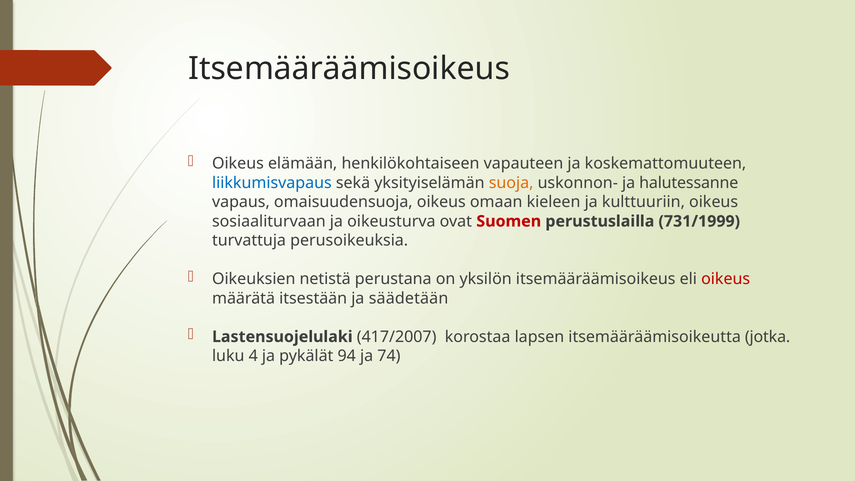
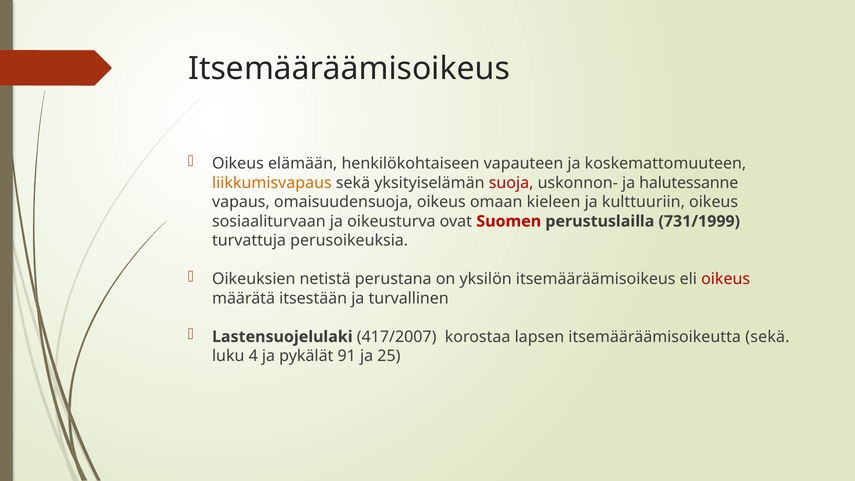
liikkumisvapaus colour: blue -> orange (272, 183)
suoja colour: orange -> red (511, 183)
säädetään: säädetään -> turvallinen (409, 298)
itsemääräämisoikeutta jotka: jotka -> sekä (767, 337)
94: 94 -> 91 (347, 356)
74: 74 -> 25 (389, 356)
